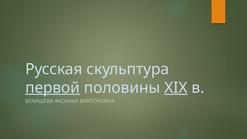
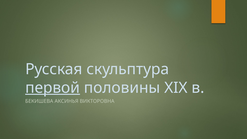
XIX underline: present -> none (176, 88)
